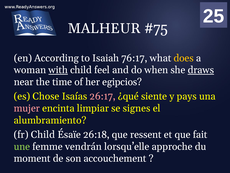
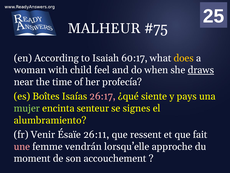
76:17: 76:17 -> 60:17 (134, 58)
with underline: present -> none (58, 70)
egipcios: egipcios -> profecía (122, 82)
Chose: Chose -> Boîtes (46, 96)
mujer colour: pink -> light green (27, 108)
limpiar: limpiar -> senteur (93, 108)
fr Child: Child -> Venir (43, 134)
26:18: 26:18 -> 26:11 (96, 134)
une colour: light green -> pink (22, 146)
